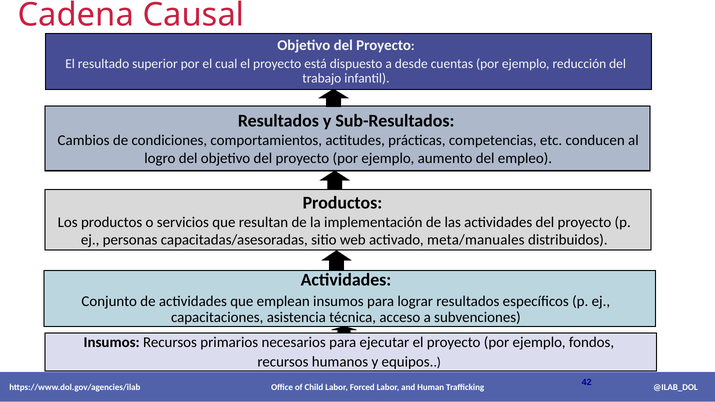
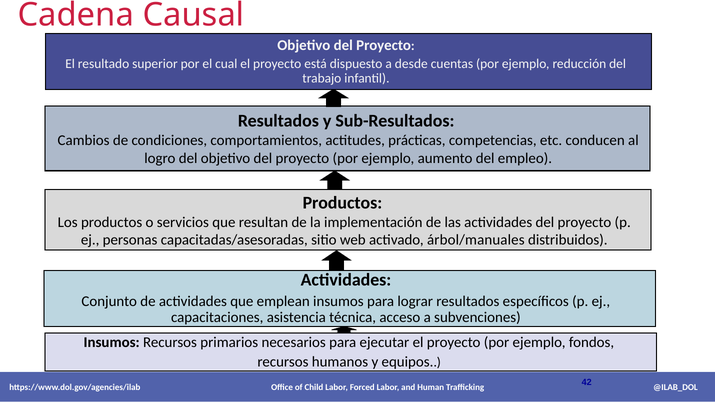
meta/manuales: meta/manuales -> árbol/manuales (476, 240)
